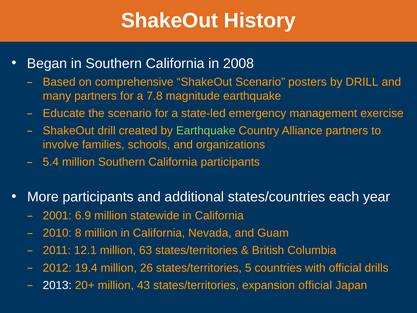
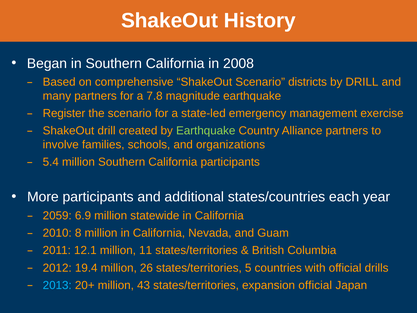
posters: posters -> districts (308, 82)
Educate: Educate -> Register (64, 113)
2001: 2001 -> 2059 (57, 215)
63: 63 -> 11 (146, 250)
2013 colour: white -> light blue (57, 285)
